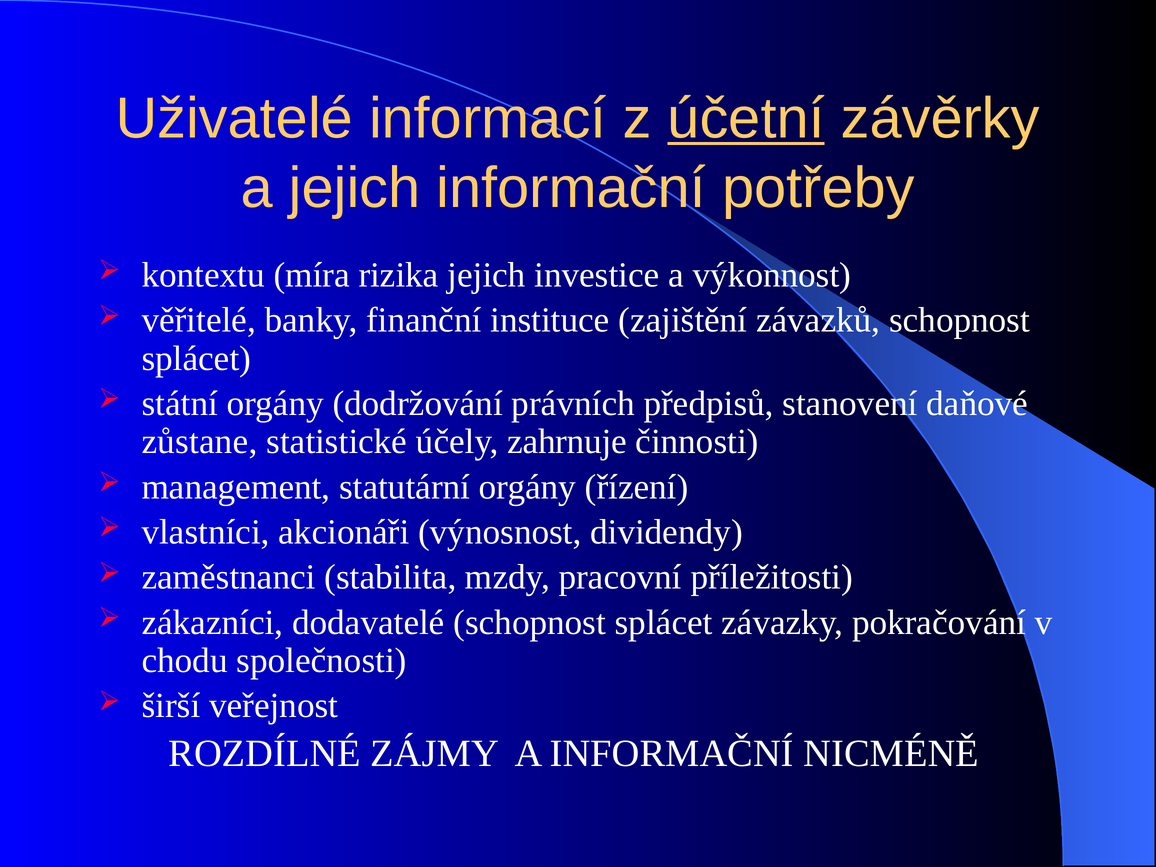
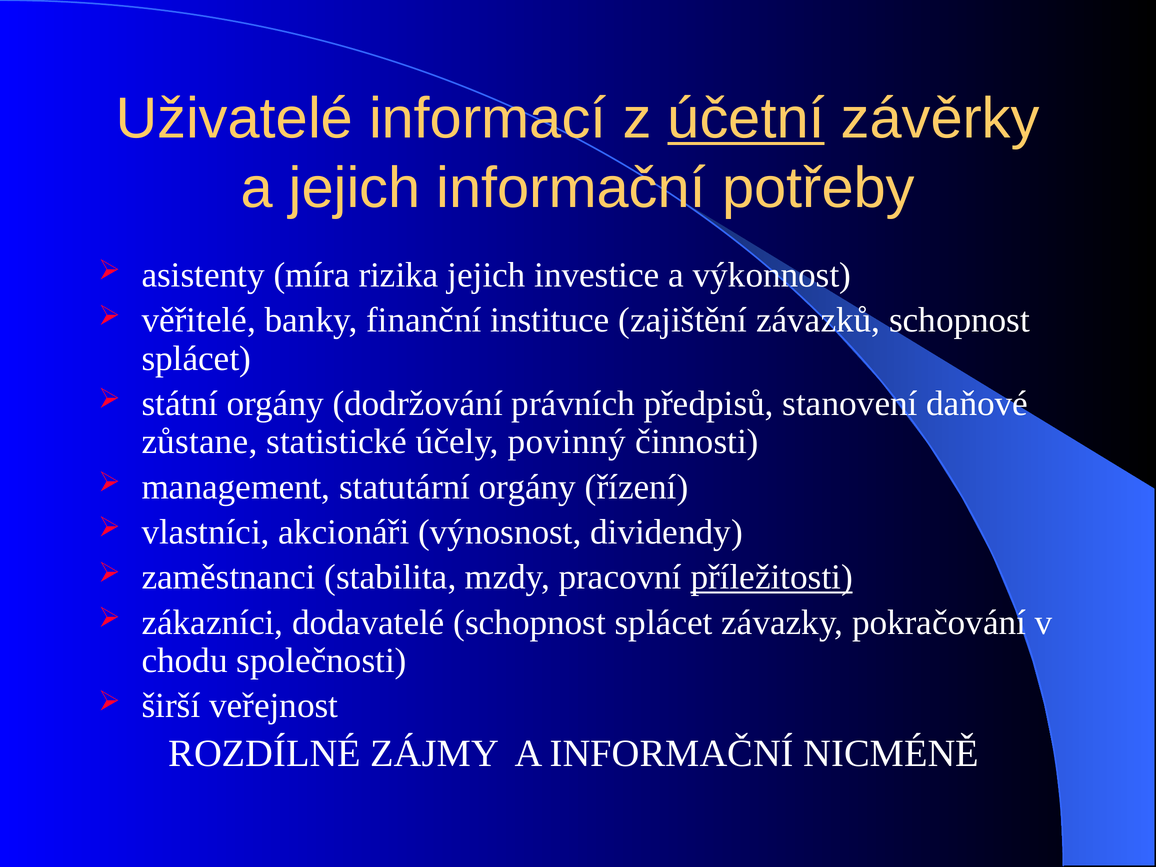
kontextu: kontextu -> asistenty (203, 275)
zahrnuje: zahrnuje -> povinný (567, 442)
příležitosti underline: none -> present (772, 577)
